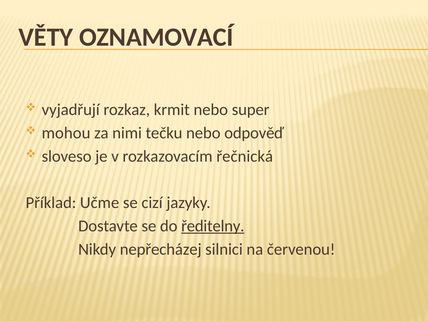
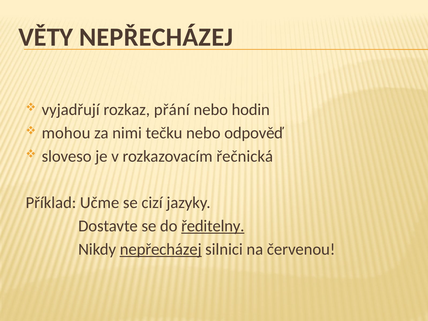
VĚTY OZNAMOVACÍ: OZNAMOVACÍ -> NEPŘECHÁZEJ (156, 37)
krmit: krmit -> přání (172, 110)
super: super -> hodin (251, 110)
nepřecházej underline: none -> present (161, 249)
